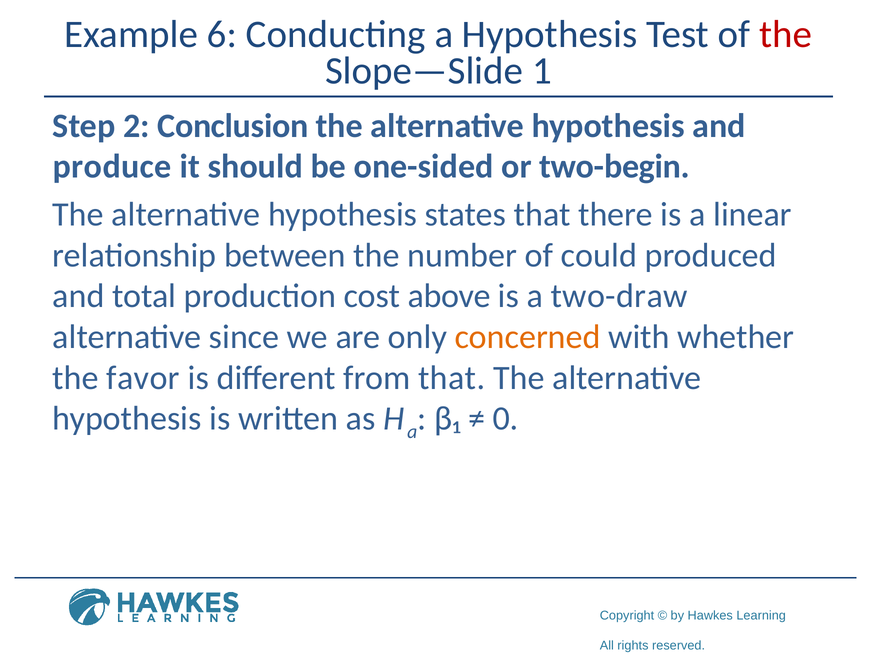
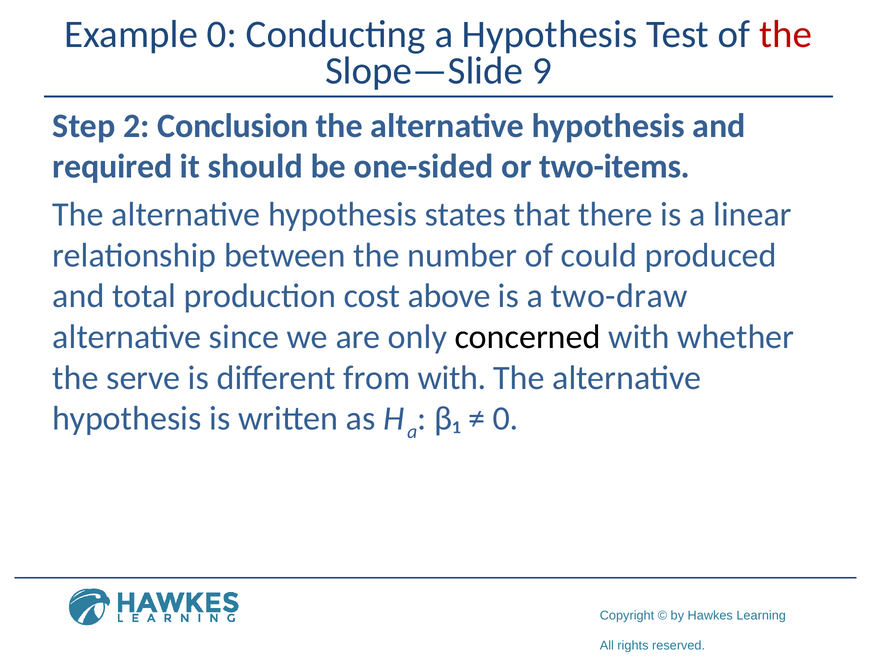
Example 6: 6 -> 0 (222, 34)
1: 1 -> 9 (542, 71)
produce: produce -> required (113, 167)
two-begin: two-begin -> two-items (615, 167)
concerned colour: orange -> black (528, 337)
favor: favor -> serve (143, 378)
from that: that -> with (452, 378)
